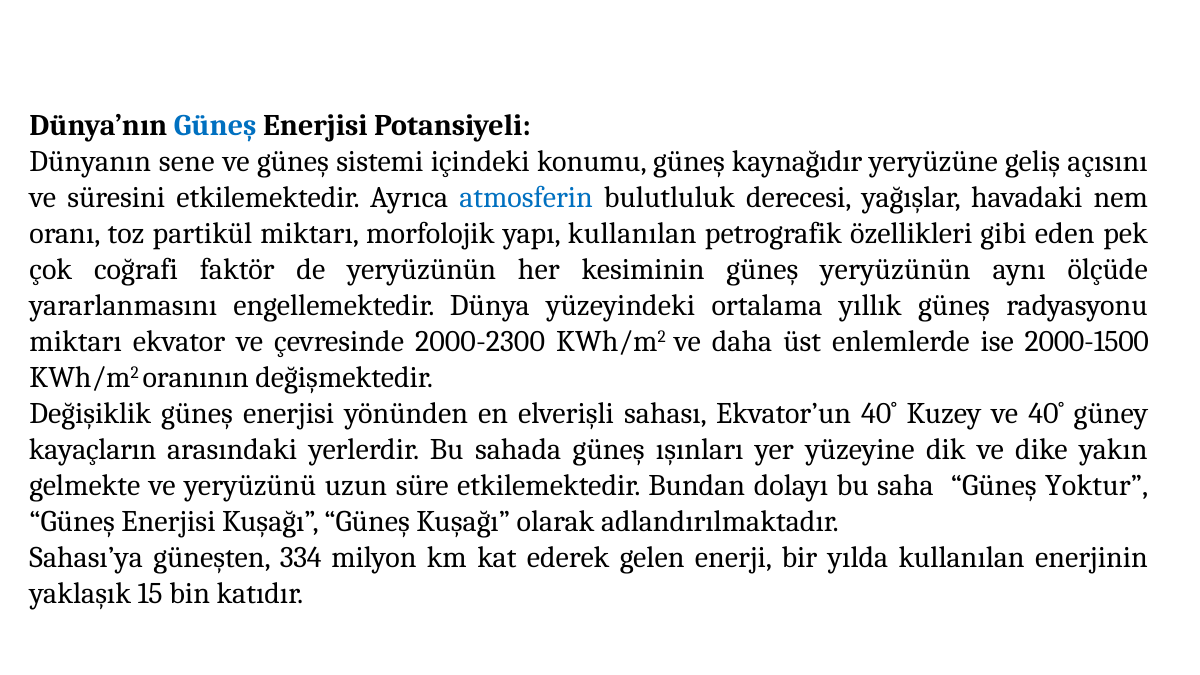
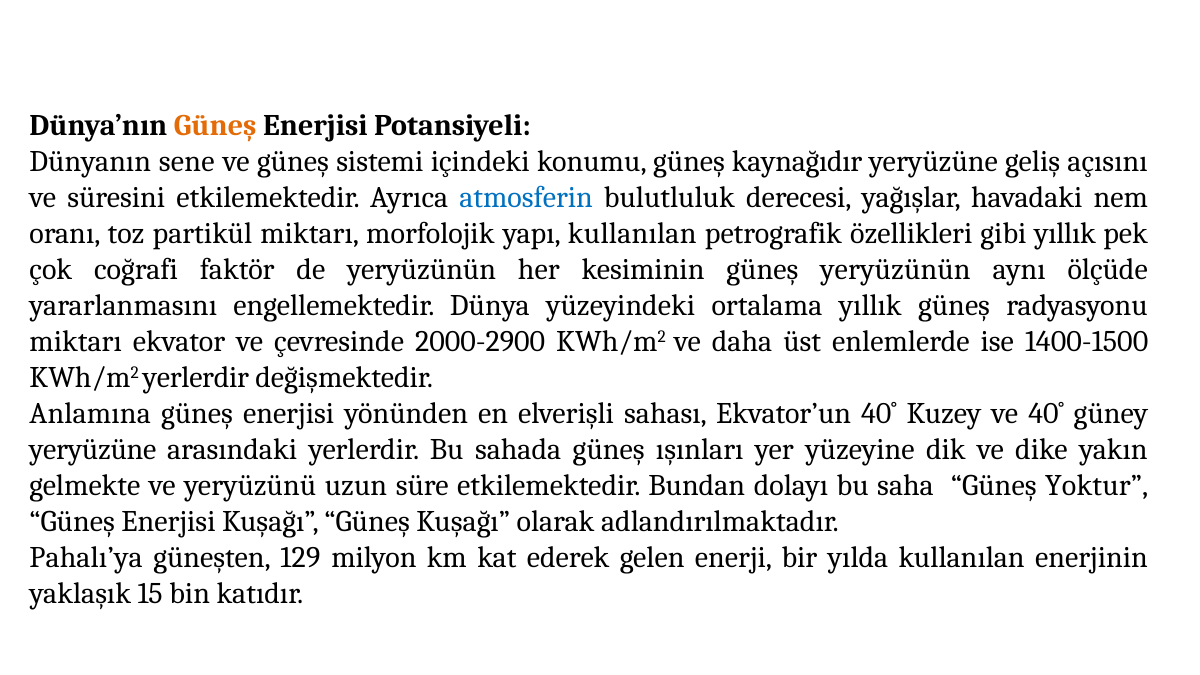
Güneş colour: blue -> orange (215, 126)
gibi eden: eden -> yıllık (1065, 234)
2000-2300: 2000-2300 -> 2000-2900 (480, 342)
2000-1500: 2000-1500 -> 1400-1500 (1087, 342)
KWh/m2 oranının: oranının -> yerlerdir (196, 378)
Değişiklik: Değişiklik -> Anlamına (90, 414)
kayaçların: kayaçların -> yeryüzüne (93, 450)
Sahası’ya: Sahası’ya -> Pahalı’ya (86, 558)
334: 334 -> 129 (300, 558)
